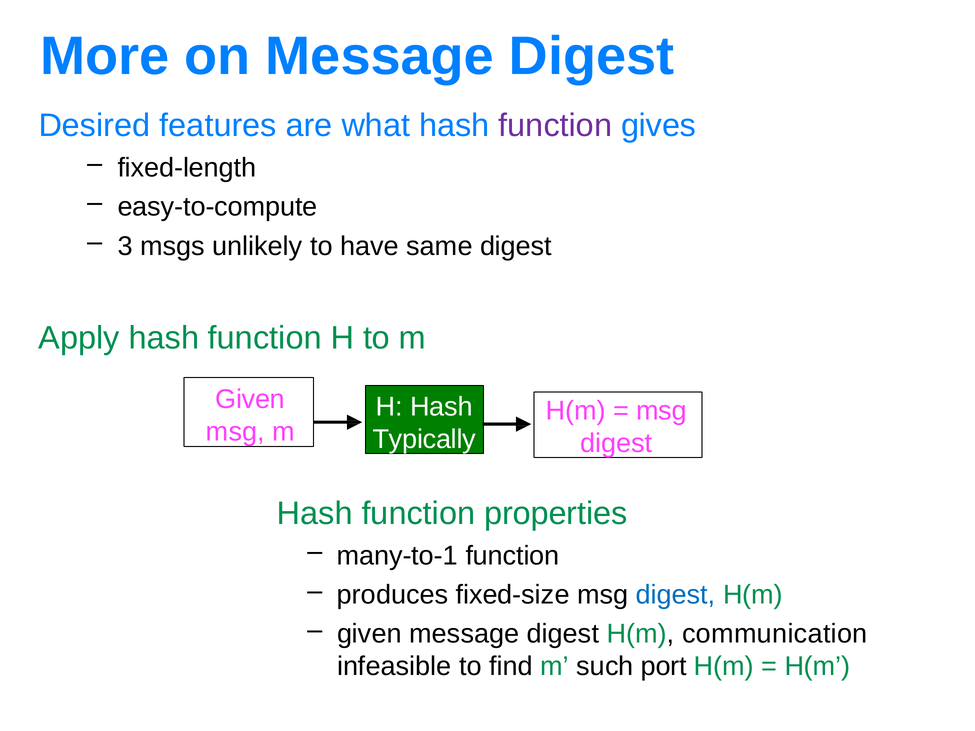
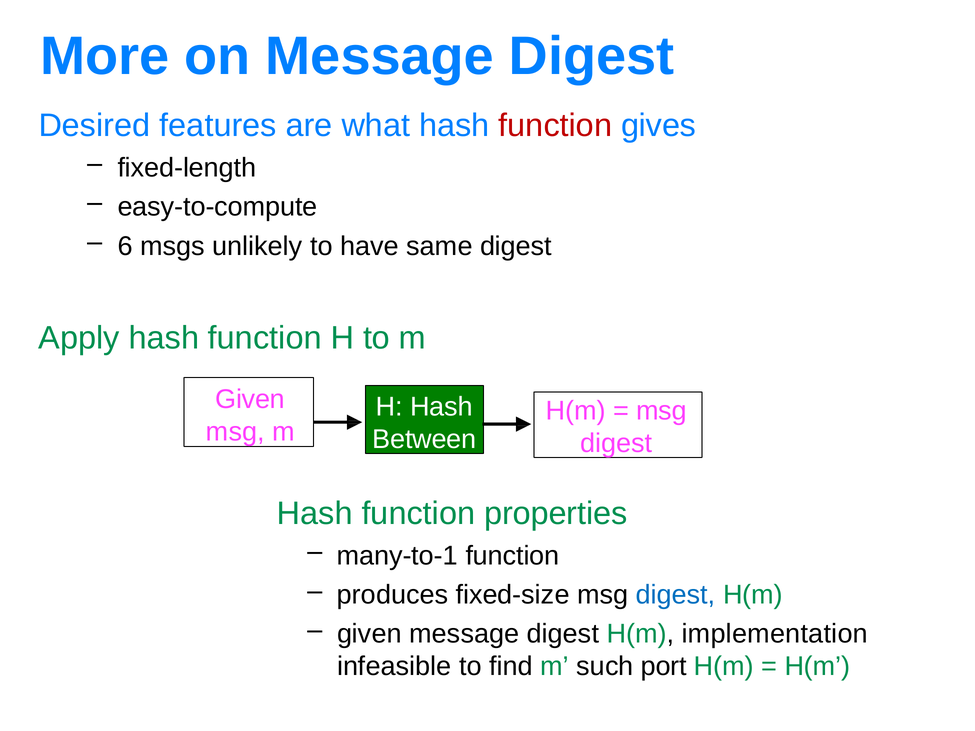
function colour: purple -> red (555, 125)
3: 3 -> 6 (125, 246)
Typically: Typically -> Between (424, 439)
communication: communication -> implementation (775, 634)
